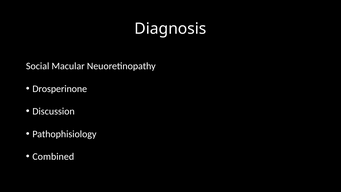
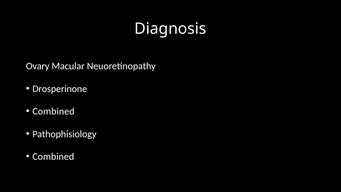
Social: Social -> Ovary (38, 66)
Discussion: Discussion -> Combined (53, 111)
